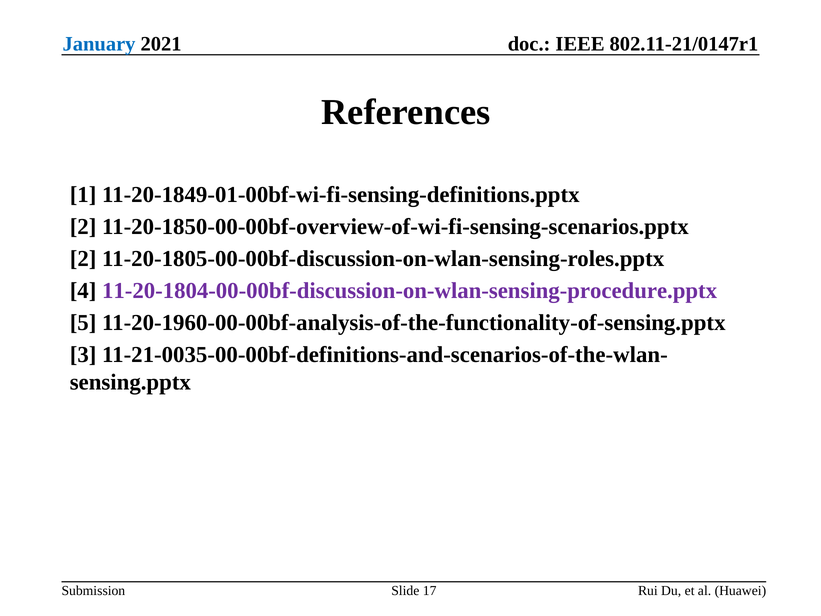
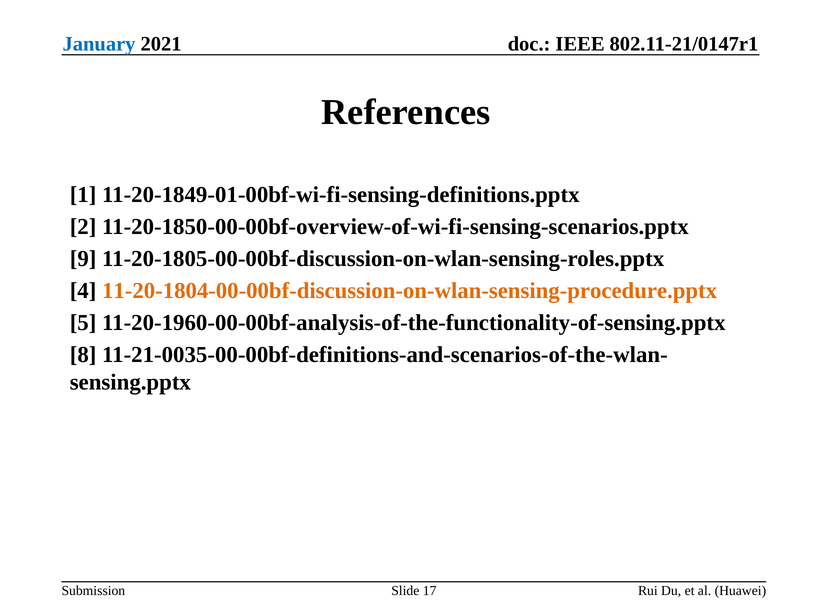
2: 2 -> 9 (83, 259)
11-20-1804-00-00bf-discussion-on-wlan-sensing-procedure.pptx colour: purple -> orange (410, 291)
3: 3 -> 8 (83, 354)
